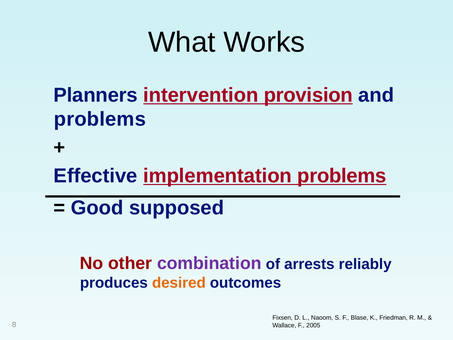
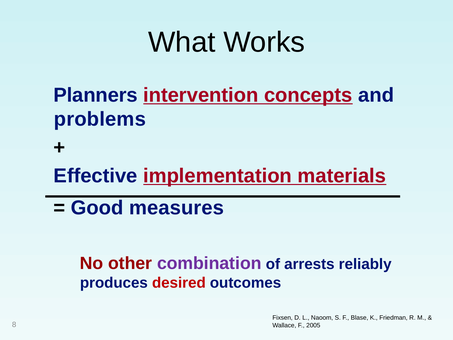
provision: provision -> concepts (308, 95)
implementation problems: problems -> materials (342, 176)
supposed: supposed -> measures (177, 208)
desired colour: orange -> red (179, 283)
